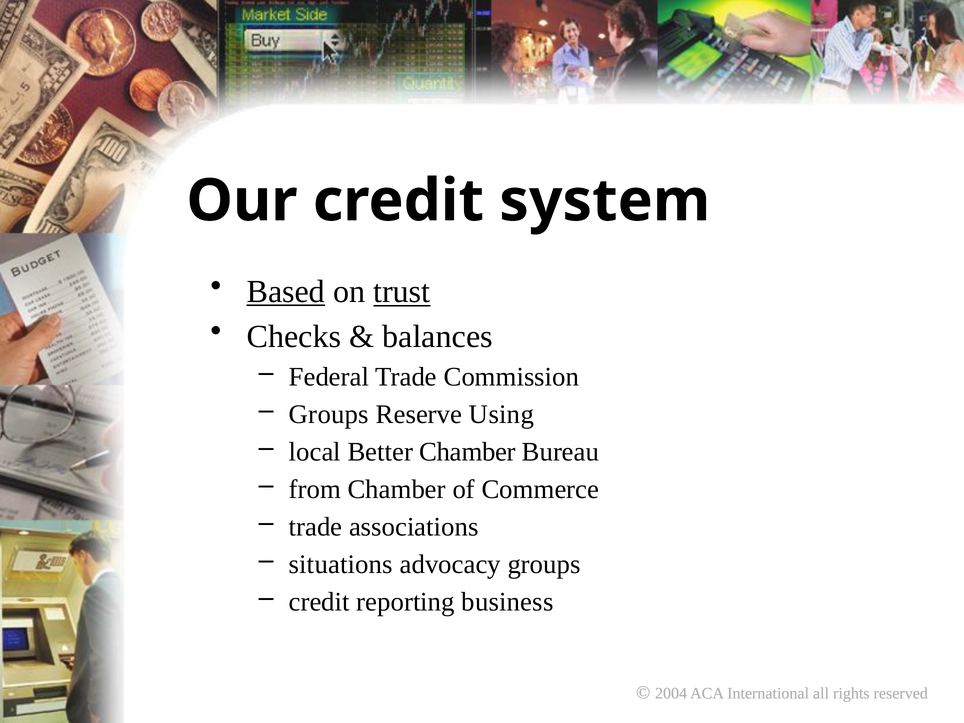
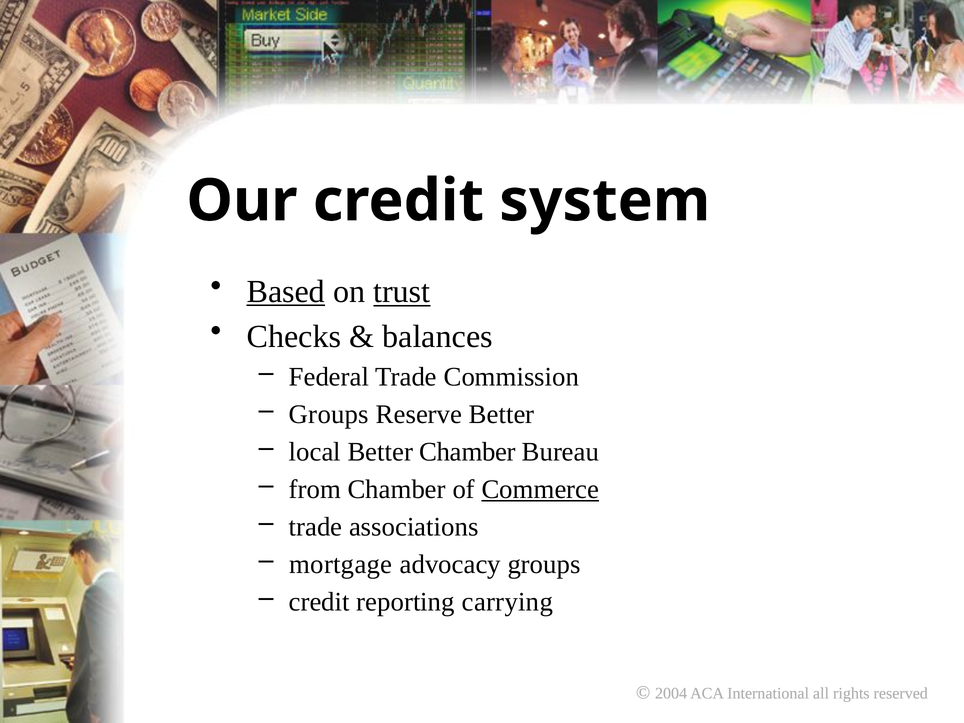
Reserve Using: Using -> Better (502, 414)
Commerce underline: none -> present (540, 489)
situations: situations -> mortgage (341, 564)
business: business -> carrying (507, 602)
